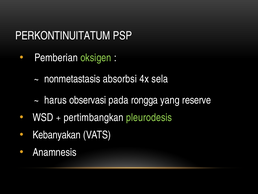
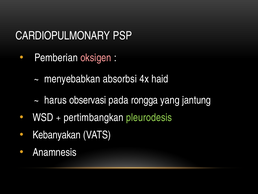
PERKONTINUITATUM: PERKONTINUITATUM -> CARDIOPULMONARY (63, 36)
oksigen colour: light green -> pink (96, 58)
nonmetastasis: nonmetastasis -> menyebabkan (72, 79)
sela: sela -> haid (160, 79)
reserve: reserve -> jantung (197, 100)
